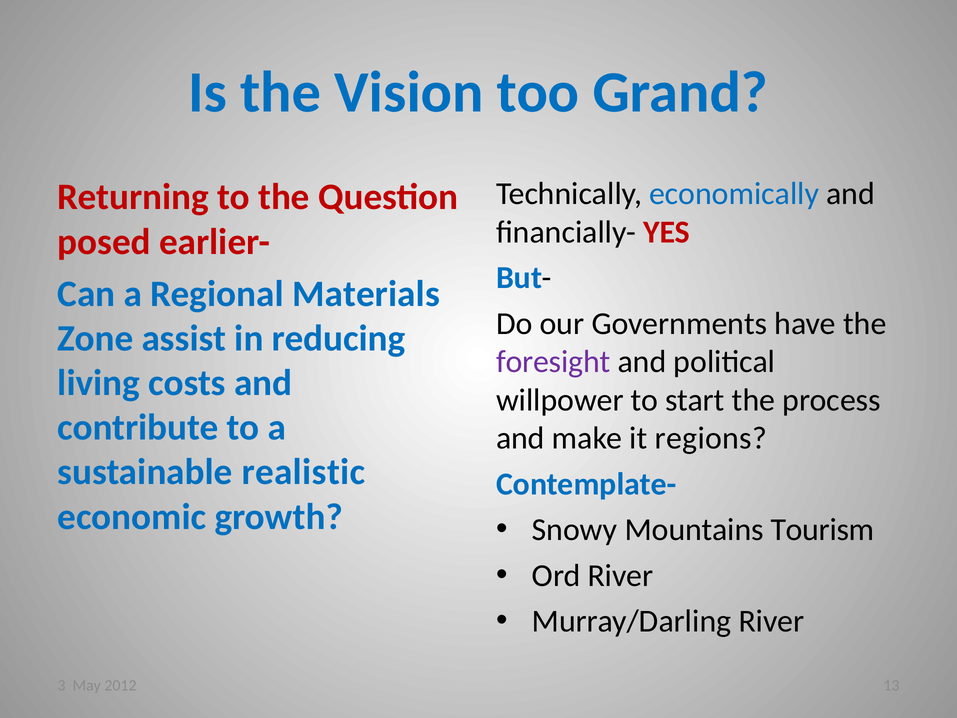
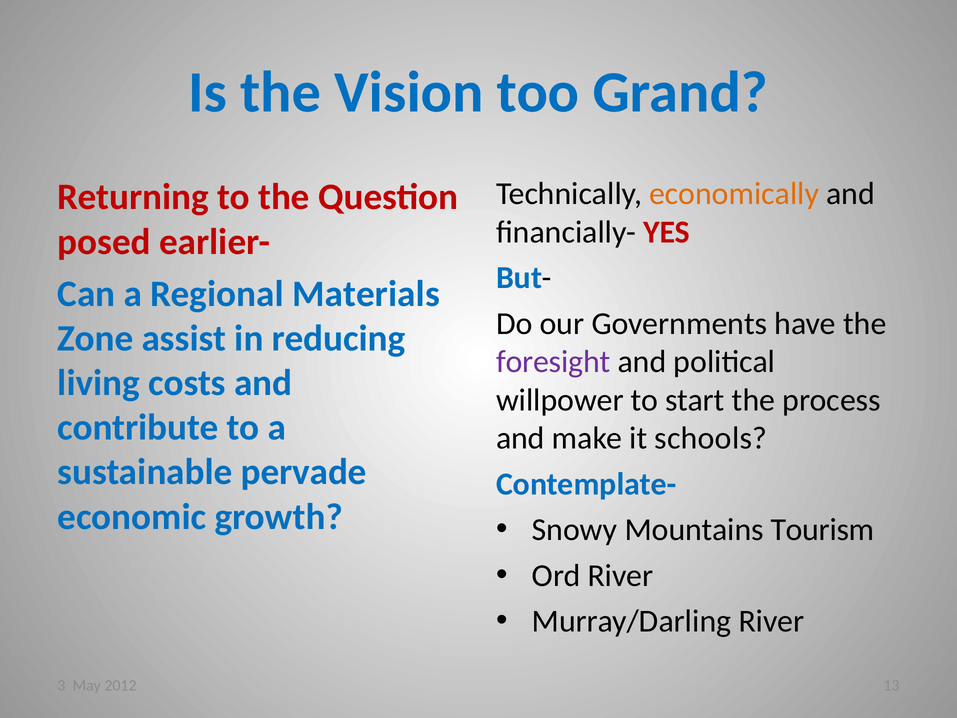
economically colour: blue -> orange (734, 194)
regions: regions -> schools (711, 438)
realistic: realistic -> pervade (304, 472)
